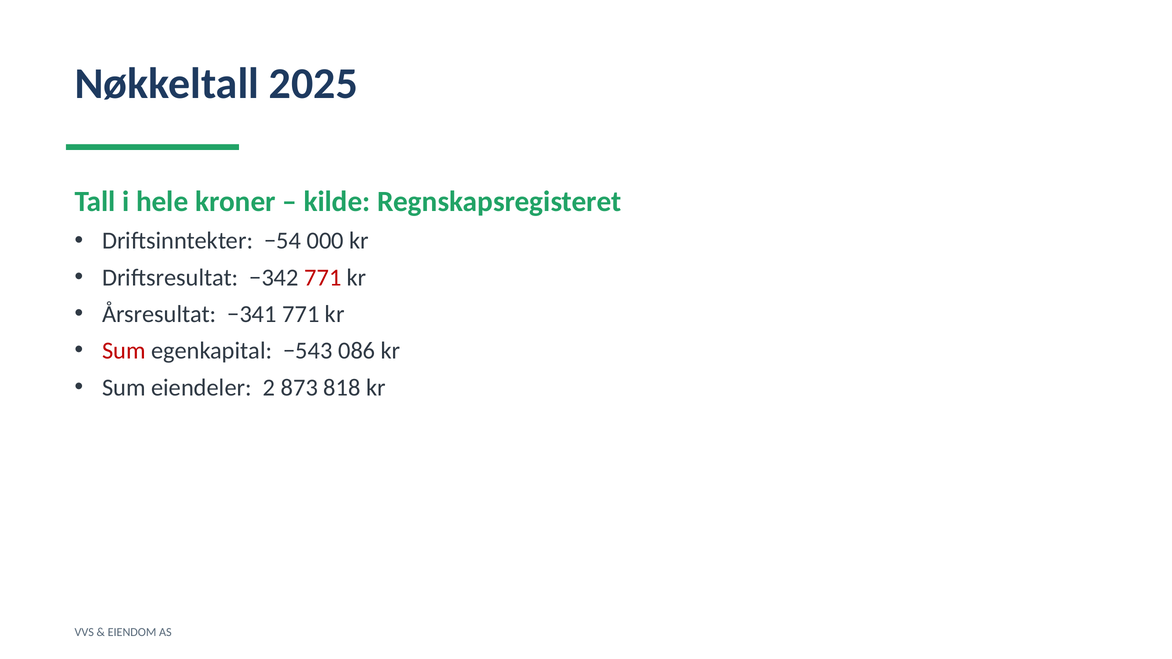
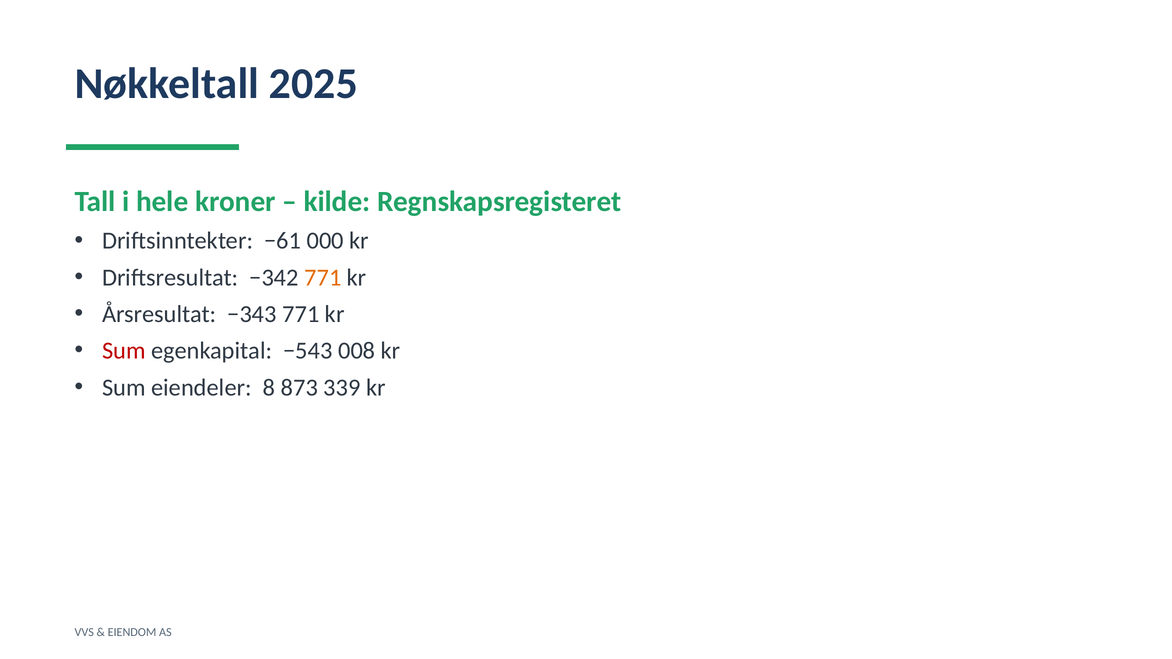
−54: −54 -> −61 (283, 241)
771 colour: red -> orange (323, 278)
−341: −341 -> −343 (252, 314)
086: 086 -> 008 (357, 351)
2: 2 -> 8 (269, 388)
818: 818 -> 339 (342, 388)
